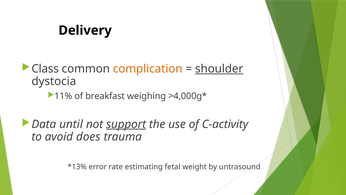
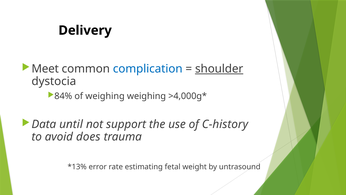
Class: Class -> Meet (45, 69)
complication colour: orange -> blue (148, 69)
11%: 11% -> 84% (63, 96)
of breakfast: breakfast -> weighing (105, 96)
support underline: present -> none (126, 124)
C-activity: C-activity -> C-history (225, 124)
